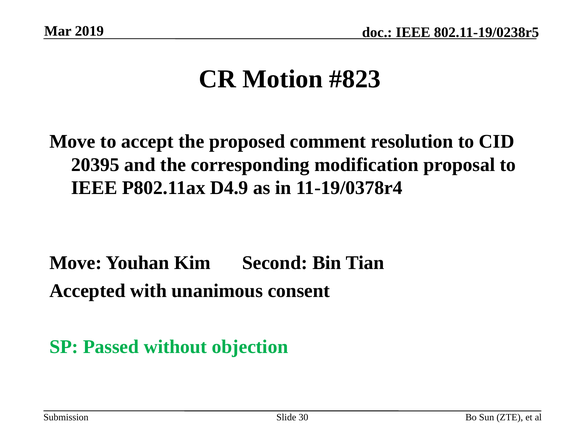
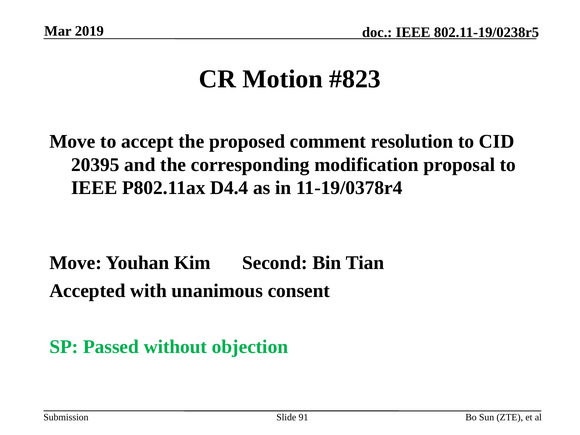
D4.9: D4.9 -> D4.4 (229, 188)
30: 30 -> 91 (303, 417)
